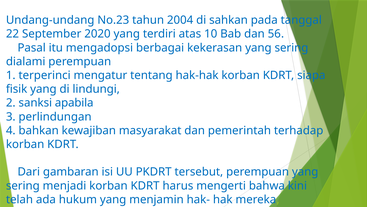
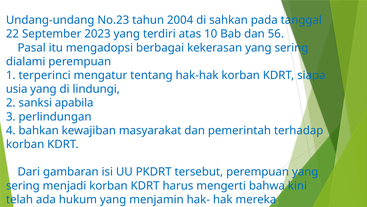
2020: 2020 -> 2023 (97, 34)
fisik: fisik -> usia (17, 89)
